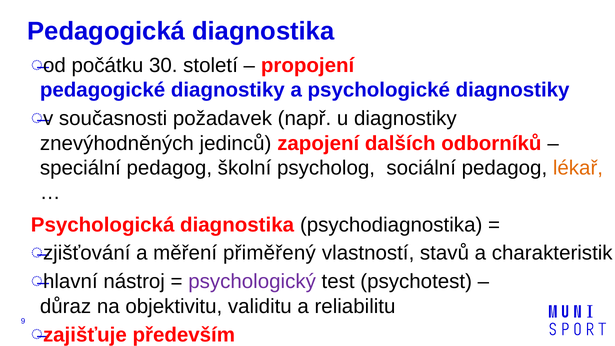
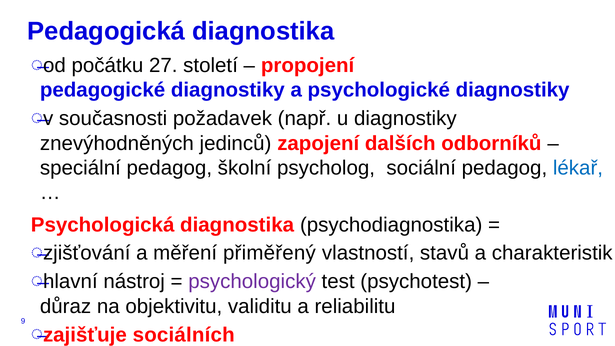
30: 30 -> 27 (163, 66)
lékař colour: orange -> blue (578, 168)
především: především -> sociálních (184, 335)
